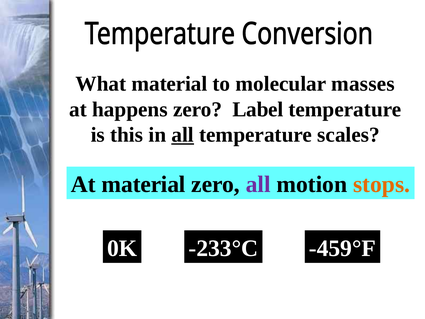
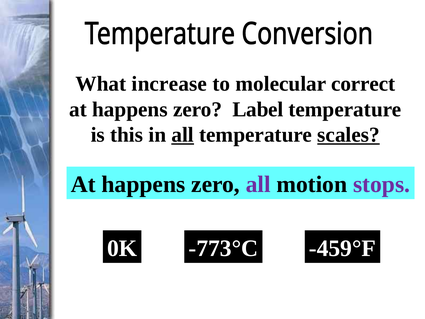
What material: material -> increase (169, 84)
masses: masses -> correct (363, 84)
scales underline: none -> present (349, 135)
material: material -> happens (143, 184)
stops colour: orange -> purple (382, 184)
-233°C: -233°C -> -773°C (223, 248)
